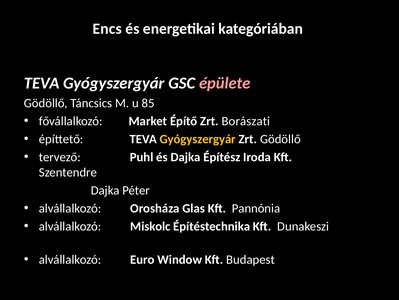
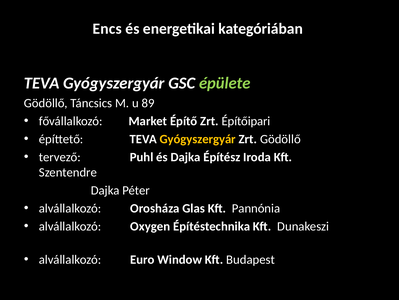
épülete colour: pink -> light green (225, 83)
85: 85 -> 89 (148, 103)
Borászati: Borászati -> Építőipari (246, 121)
Miskolc: Miskolc -> Oxygen (150, 226)
